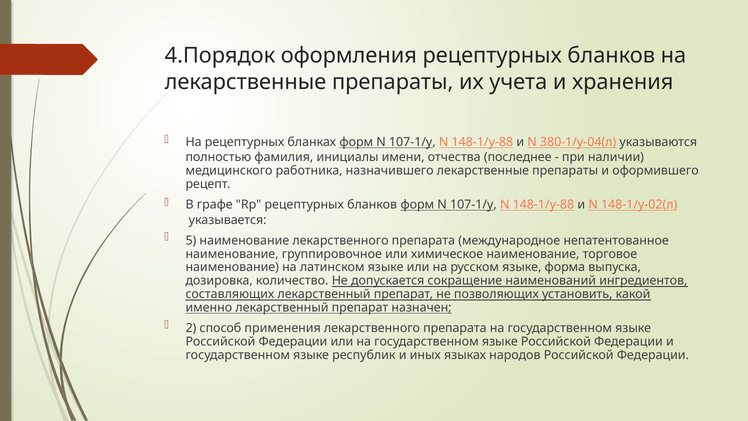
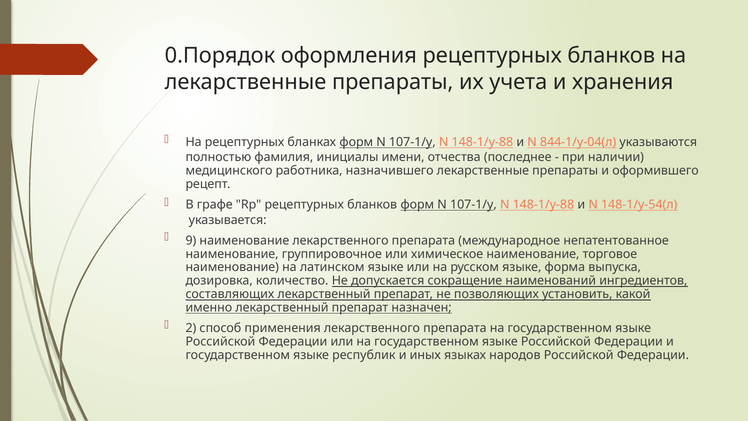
4.Порядок: 4.Порядок -> 0.Порядок (220, 56)
380-1/у-04(л: 380-1/у-04(л -> 844-1/у-04(л (578, 142)
148-1/у-02(л: 148-1/у-02(л -> 148-1/у-54(л (639, 205)
5: 5 -> 9 (191, 240)
